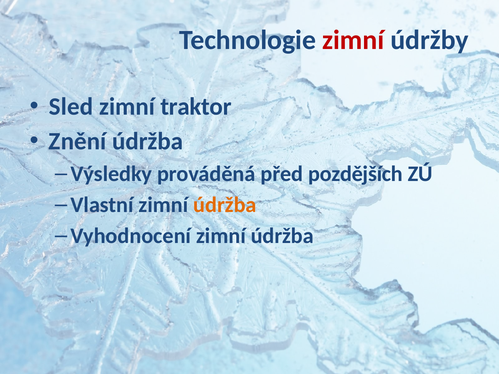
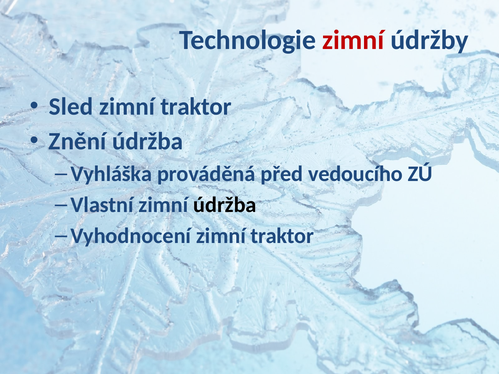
Výsledky: Výsledky -> Vyhláška (111, 174)
pozdějších: pozdějších -> vedoucího (355, 174)
údržba colour: orange -> black (225, 205)
Vyhodnocení zimní údržba: údržba -> traktor (282, 236)
